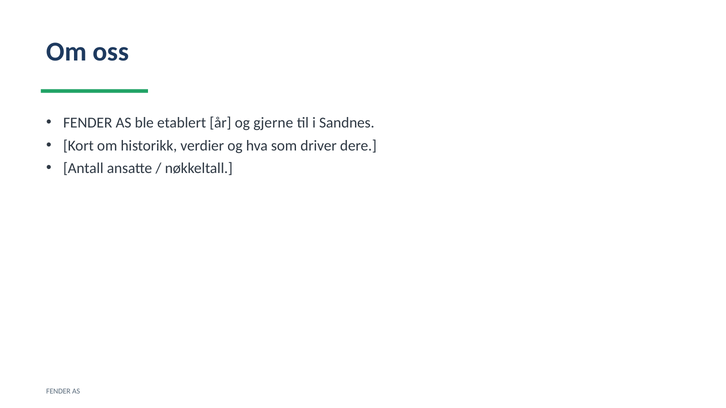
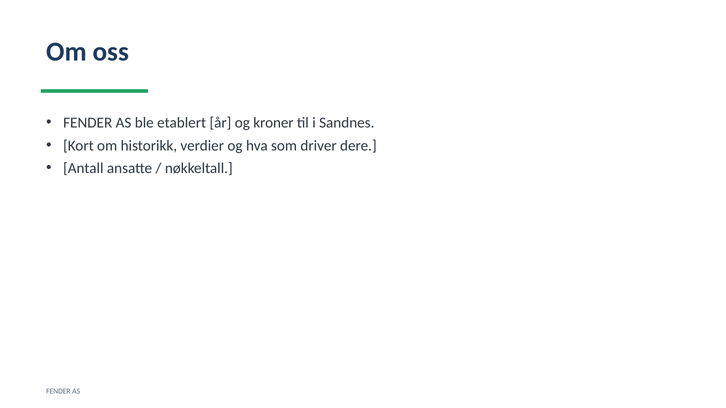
gjerne: gjerne -> kroner (273, 123)
